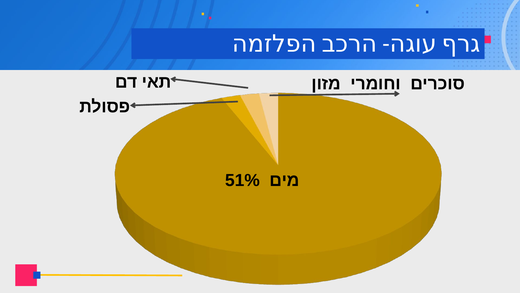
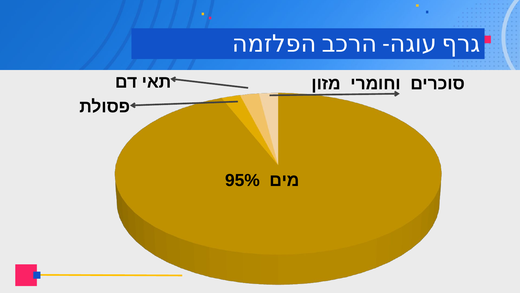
51%: 51% -> 95% (243, 180)
